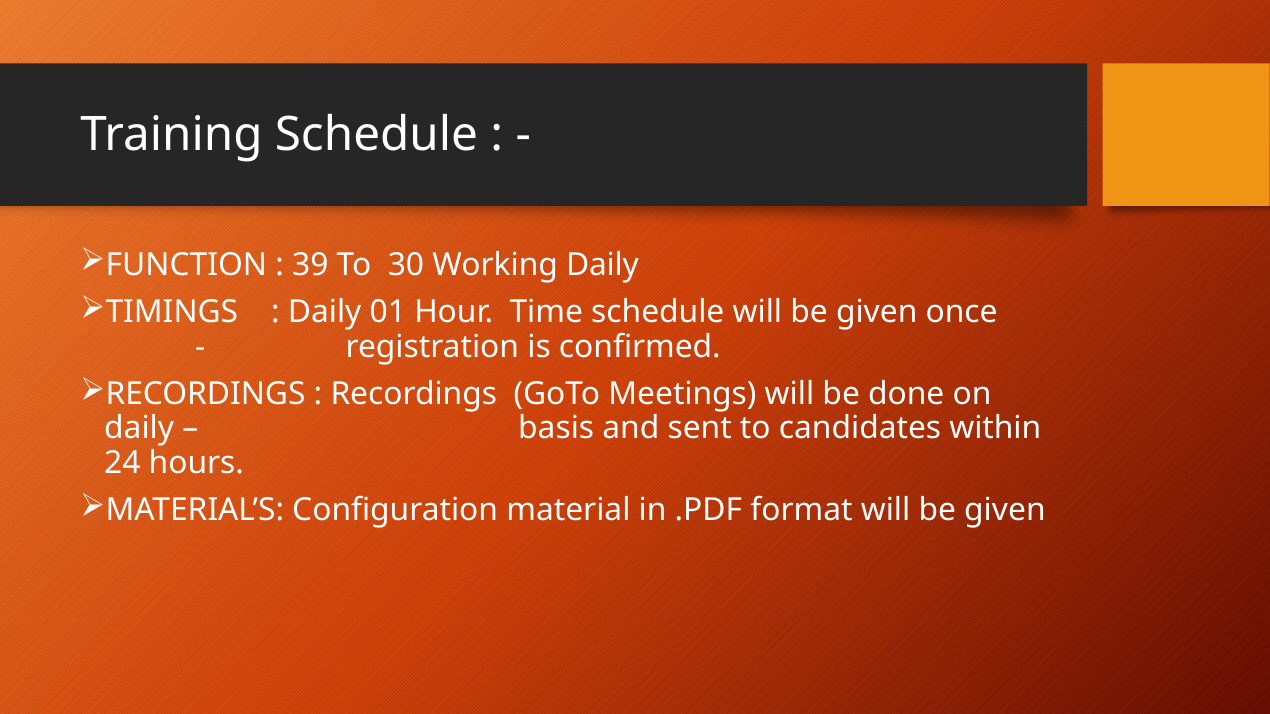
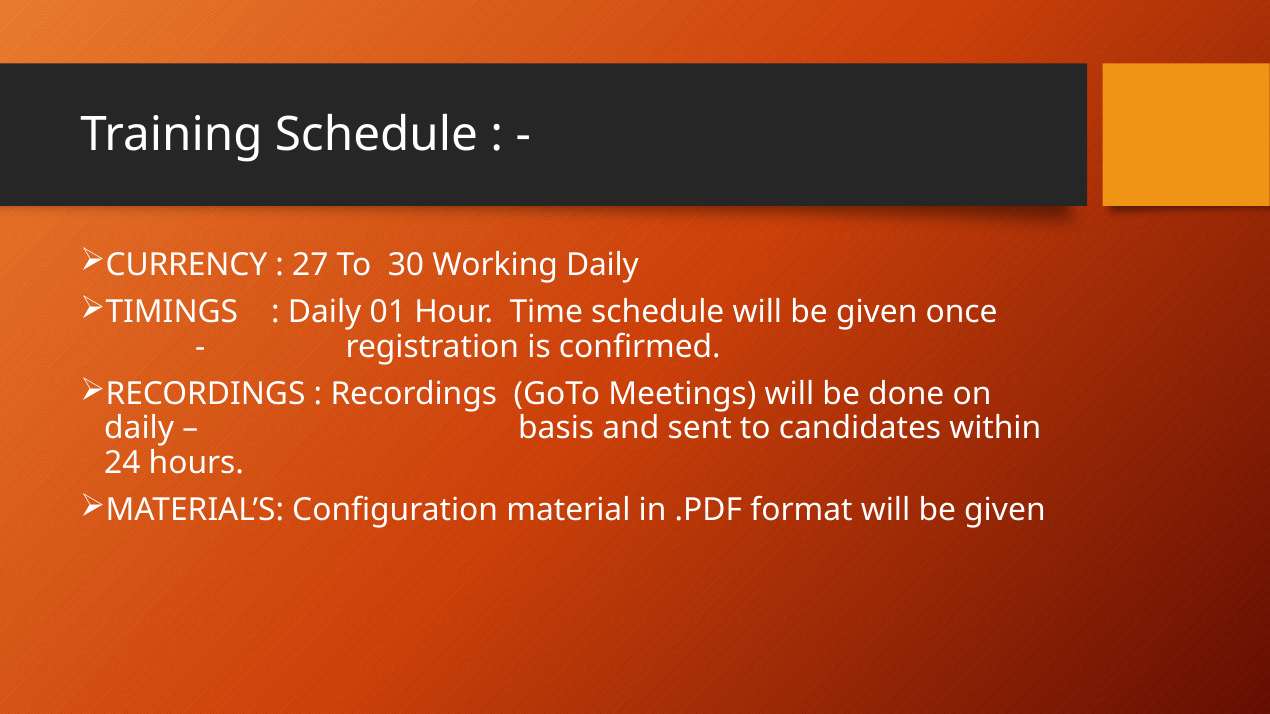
FUNCTION: FUNCTION -> CURRENCY (186, 265)
39: 39 -> 27 (310, 265)
